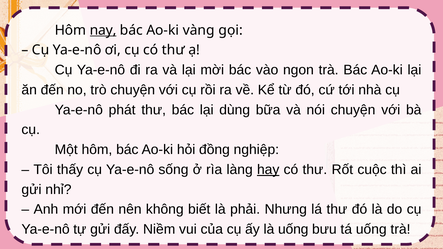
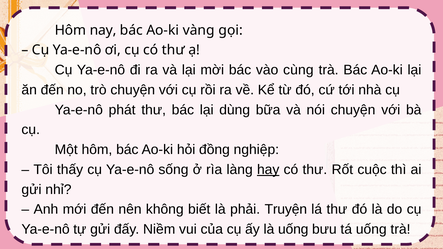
nay underline: present -> none (103, 30)
ngon: ngon -> cùng (298, 70)
Nhưng: Nhưng -> Truyện (286, 210)
